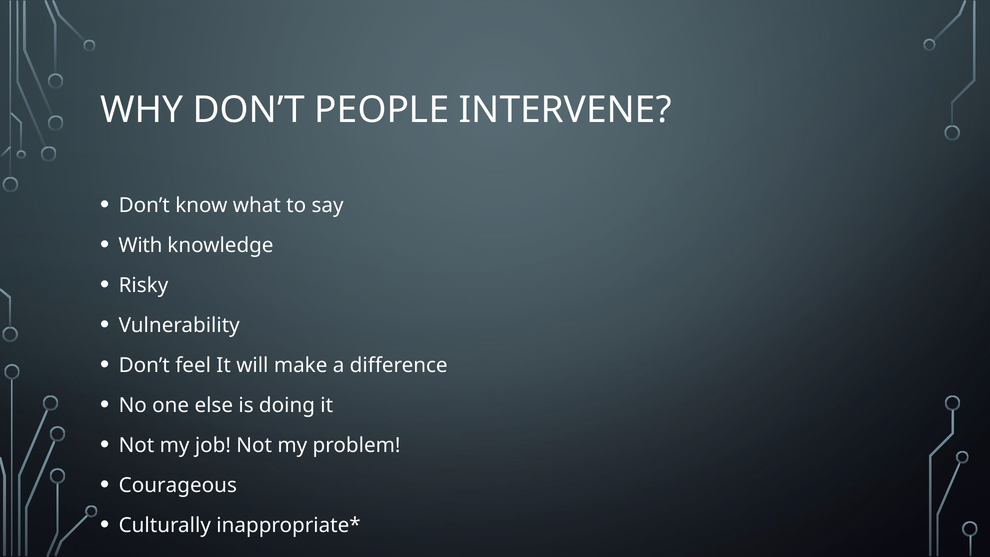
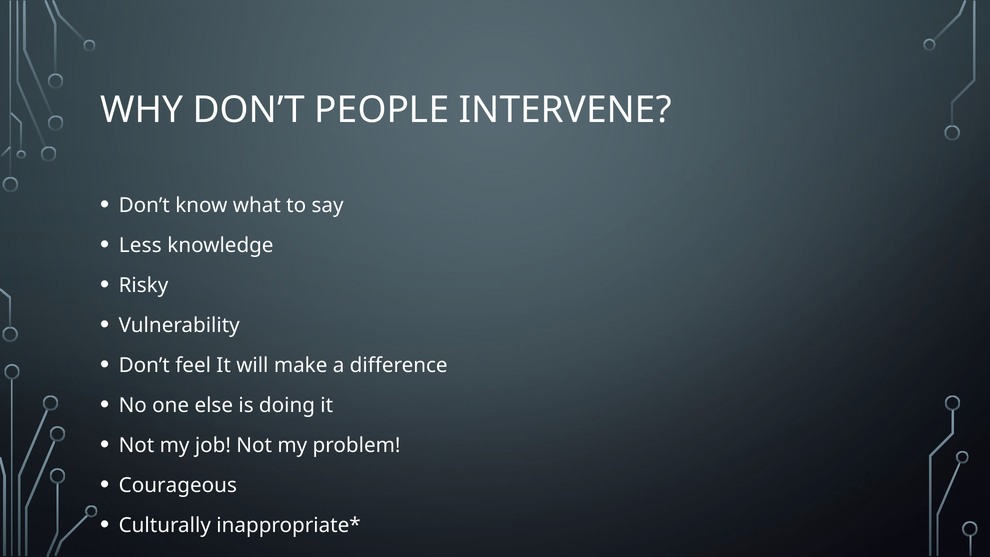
With: With -> Less (140, 245)
